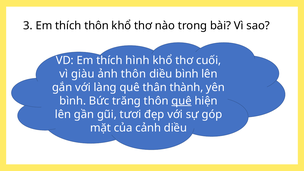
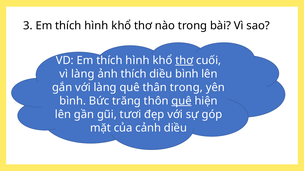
3 Em thích thôn: thôn -> hình (96, 26)
thơ underline: none -> present (184, 60)
vì giàu: giàu -> làng (83, 74)
ảnh thôn: thôn -> thích (134, 74)
thân thành: thành -> trong (186, 87)
